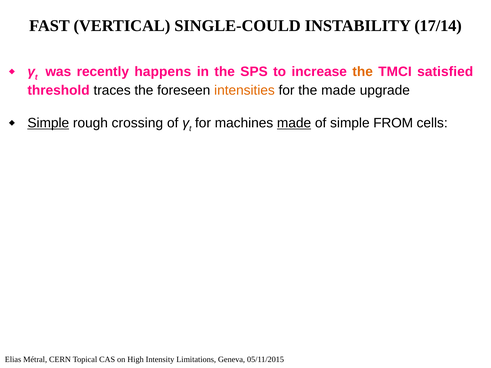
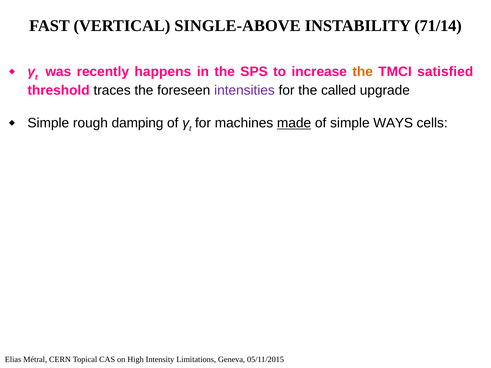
SINGLE-COULD: SINGLE-COULD -> SINGLE-ABOVE (237, 26)
17/14: 17/14 -> 71/14 (438, 26)
intensities colour: orange -> purple (244, 90)
the made: made -> called (339, 90)
Simple underline: present -> none (48, 123)
crossing: crossing -> damping (138, 123)
FROM: FROM -> WAYS (393, 123)
